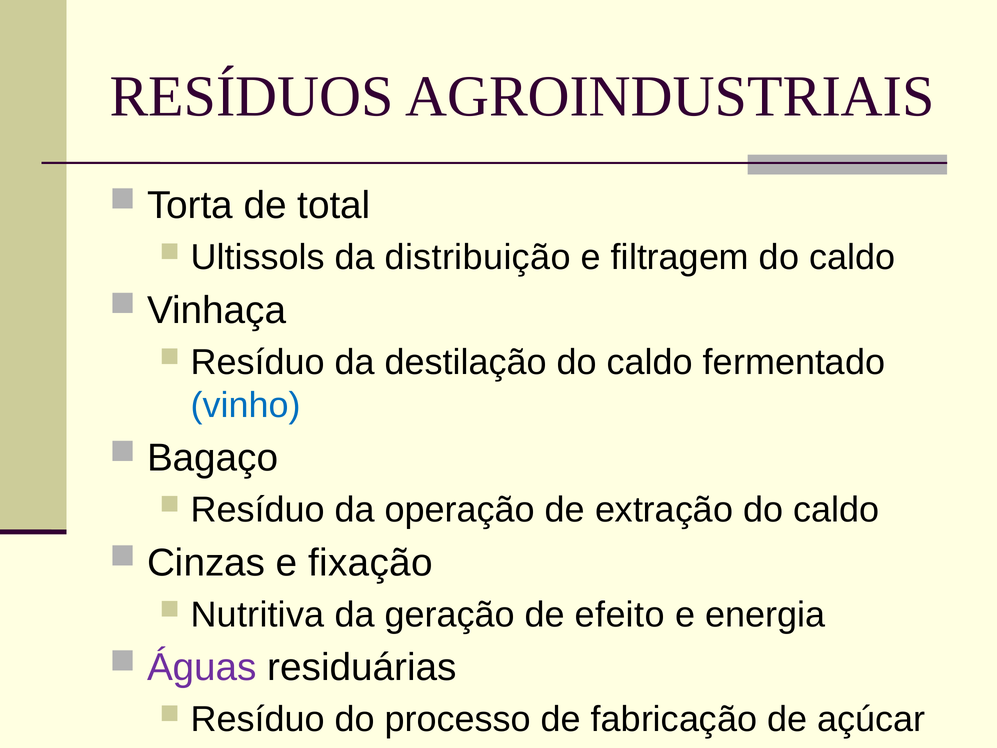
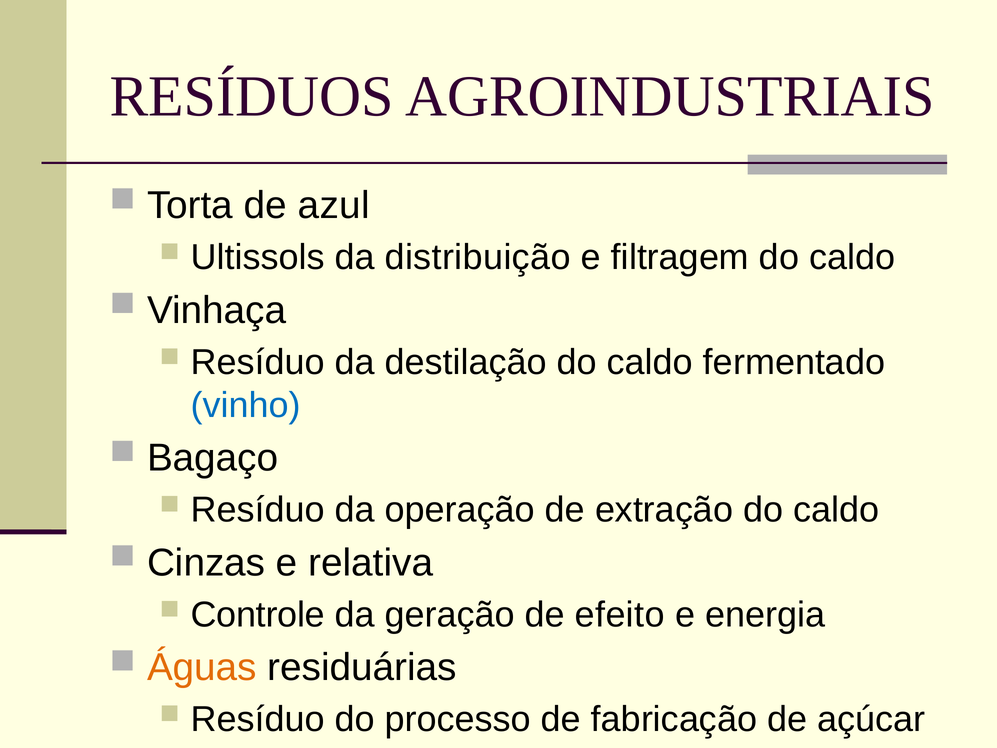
total: total -> azul (334, 205)
fixação: fixação -> relativa (371, 563)
Nutritiva: Nutritiva -> Controle (258, 615)
Águas colour: purple -> orange (202, 667)
